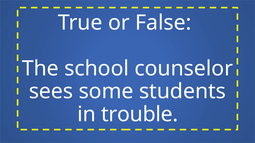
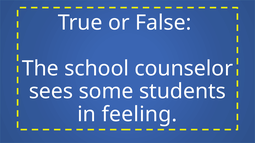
trouble: trouble -> feeling (139, 115)
